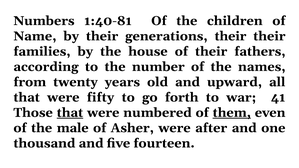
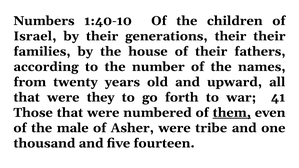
1:40-81: 1:40-81 -> 1:40-10 (108, 21)
Name: Name -> Israel (35, 36)
fifty: fifty -> they (101, 97)
that underline: present -> none (70, 113)
after: after -> tribe (211, 128)
